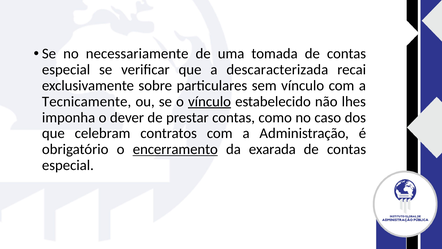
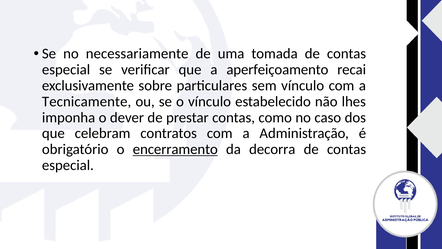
descaracterizada: descaracterizada -> aperfeiçoamento (277, 70)
vínculo underline: present -> none (210, 101)
exarada: exarada -> decorra (272, 149)
